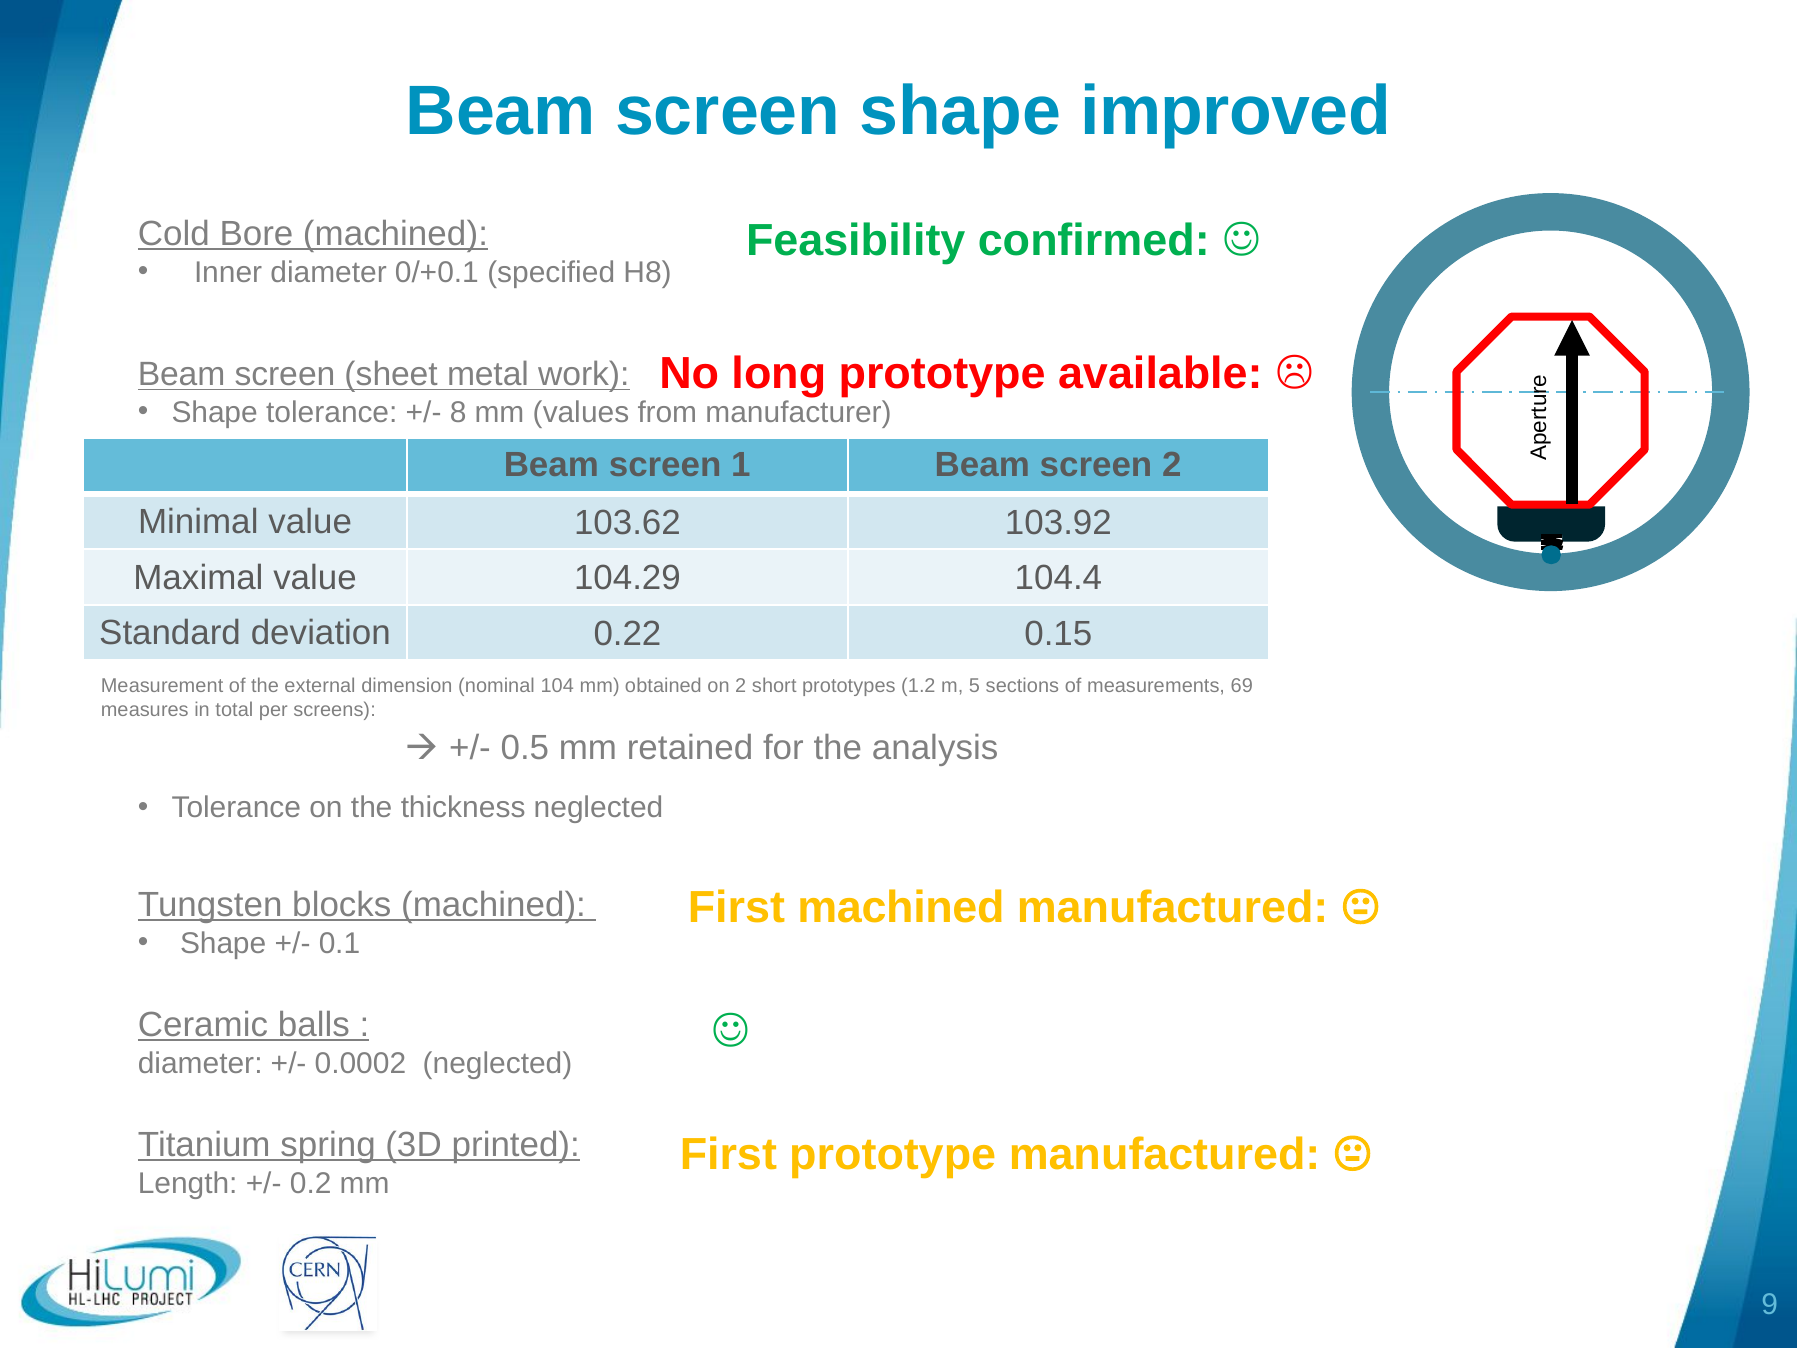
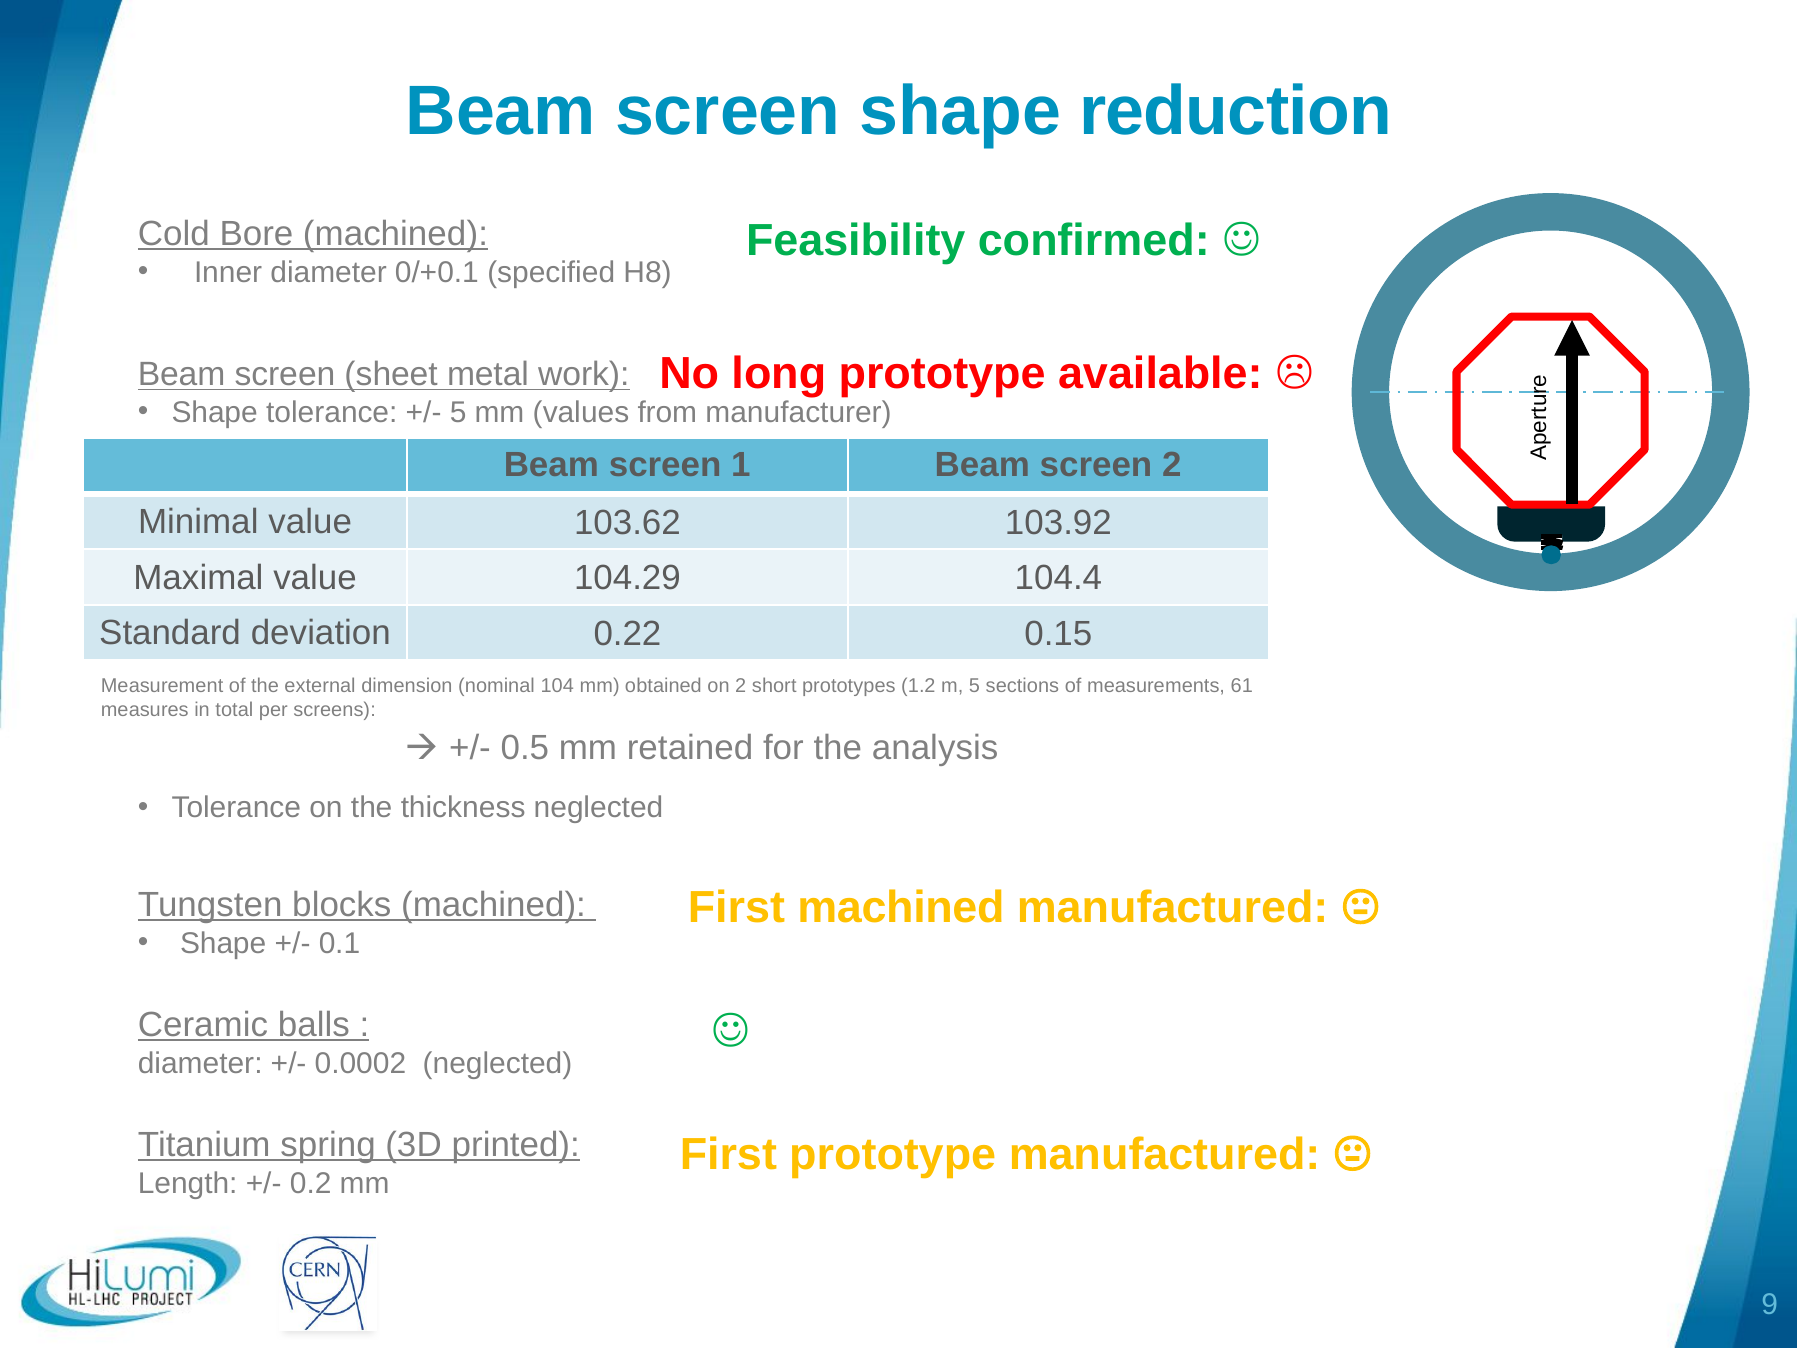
improved: improved -> reduction (1236, 111)
8: 8 -> 5 (458, 412)
69: 69 -> 61 (1242, 686)
